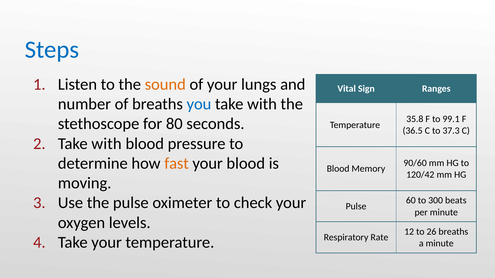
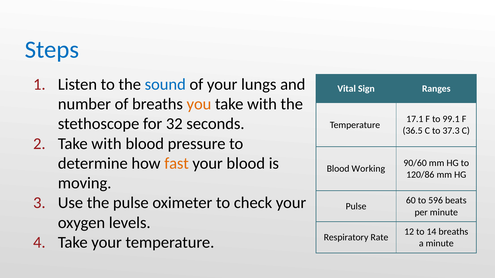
sound colour: orange -> blue (165, 84)
you colour: blue -> orange (199, 104)
35.8: 35.8 -> 17.1 (415, 119)
80: 80 -> 32 (174, 124)
Memory: Memory -> Working (368, 169)
120/42: 120/42 -> 120/86 (420, 175)
300: 300 -> 596 (436, 201)
26: 26 -> 14 (431, 232)
